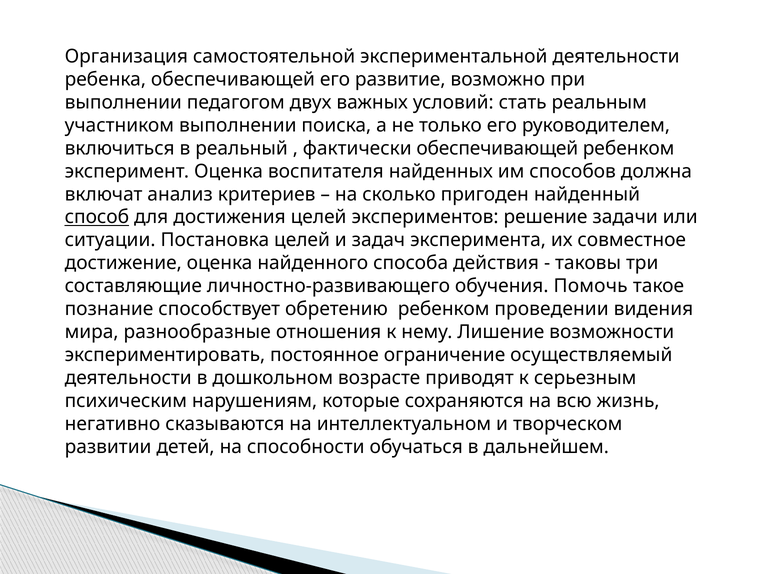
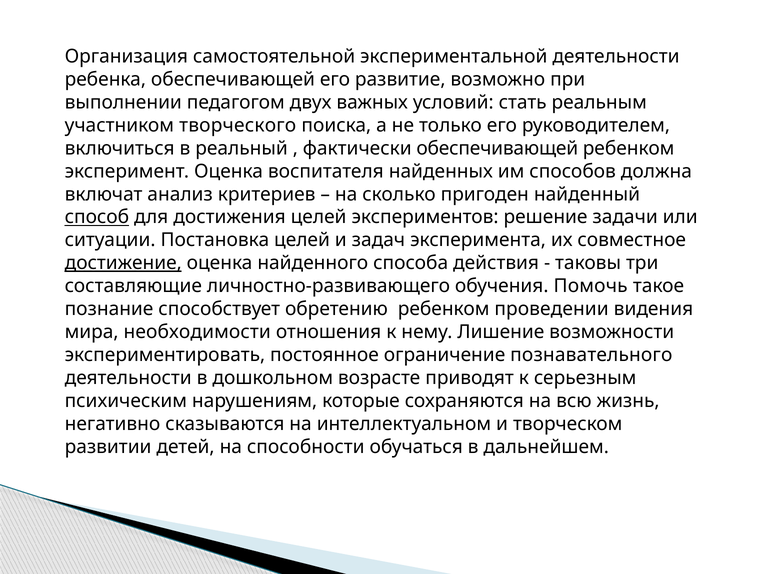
участником выполнении: выполнении -> творческого (238, 125)
достижение underline: none -> present (123, 263)
разнообразные: разнообразные -> необходимости (197, 332)
осуществляемый: осуществляемый -> познавательного (591, 355)
